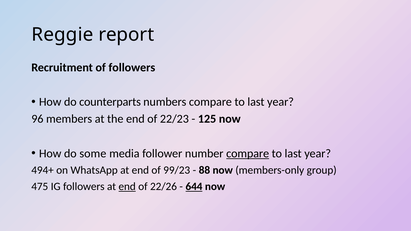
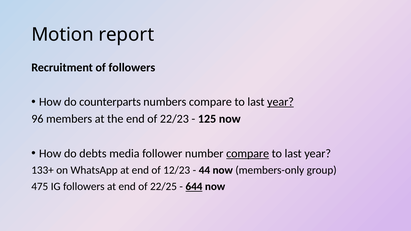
Reggie: Reggie -> Motion (63, 35)
year underline: none -> present (281, 102)
some: some -> debts (93, 154)
494+: 494+ -> 133+ (43, 170)
99/23: 99/23 -> 12/23 (177, 170)
88: 88 -> 44 (204, 170)
end underline: present -> none (127, 187)
22/26: 22/26 -> 22/25 (164, 187)
